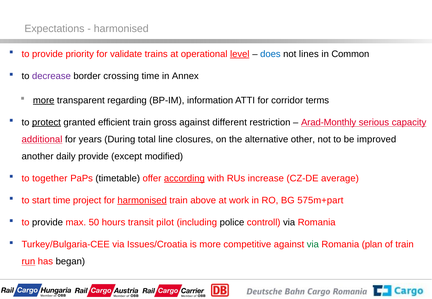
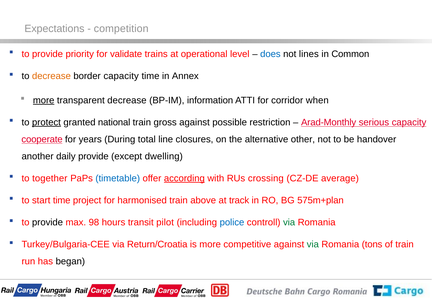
harmonised: harmonised -> competition (121, 29)
level underline: present -> none (240, 54)
decrease colour: purple -> orange (51, 76)
border crossing: crossing -> capacity (121, 76)
transparent regarding: regarding -> decrease (127, 100)
terms: terms -> when (317, 100)
efficient: efficient -> national (114, 122)
different: different -> possible (230, 122)
additional: additional -> cooperate (42, 139)
improved: improved -> handover (377, 139)
modified: modified -> dwelling (164, 156)
timetable colour: black -> blue (118, 178)
increase: increase -> crossing (266, 178)
harmonised underline: present -> none (142, 200)
work: work -> track (239, 200)
575m+part: 575m+part -> 575m+plan (320, 200)
50: 50 -> 98 (94, 223)
police colour: black -> blue (232, 223)
via colour: black -> green (289, 223)
Issues/Croatia: Issues/Croatia -> Return/Croatia (157, 245)
plan: plan -> tons (372, 245)
run underline: present -> none (28, 262)
